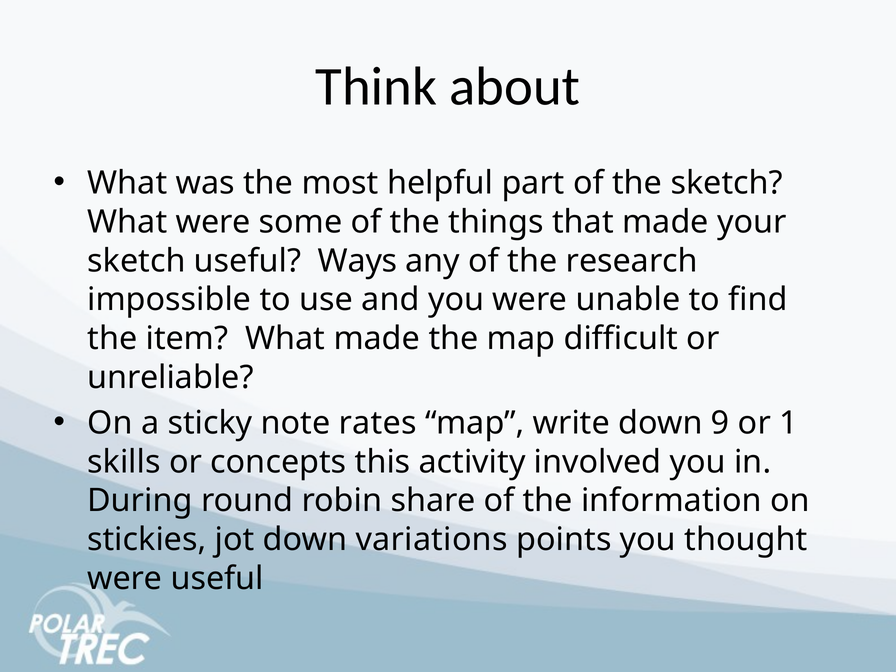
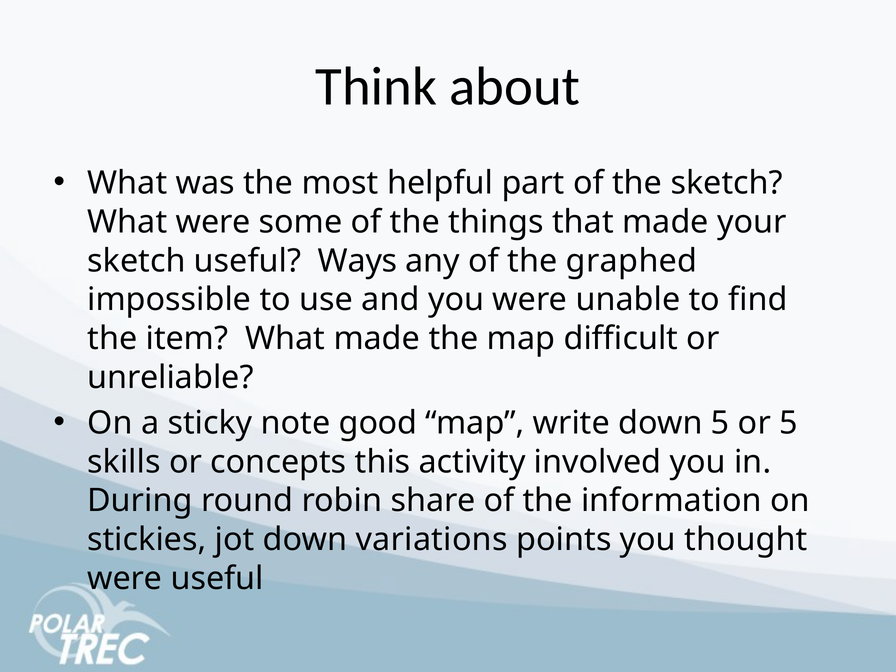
research: research -> graphed (632, 261)
rates: rates -> good (378, 423)
down 9: 9 -> 5 (720, 423)
or 1: 1 -> 5 (788, 423)
